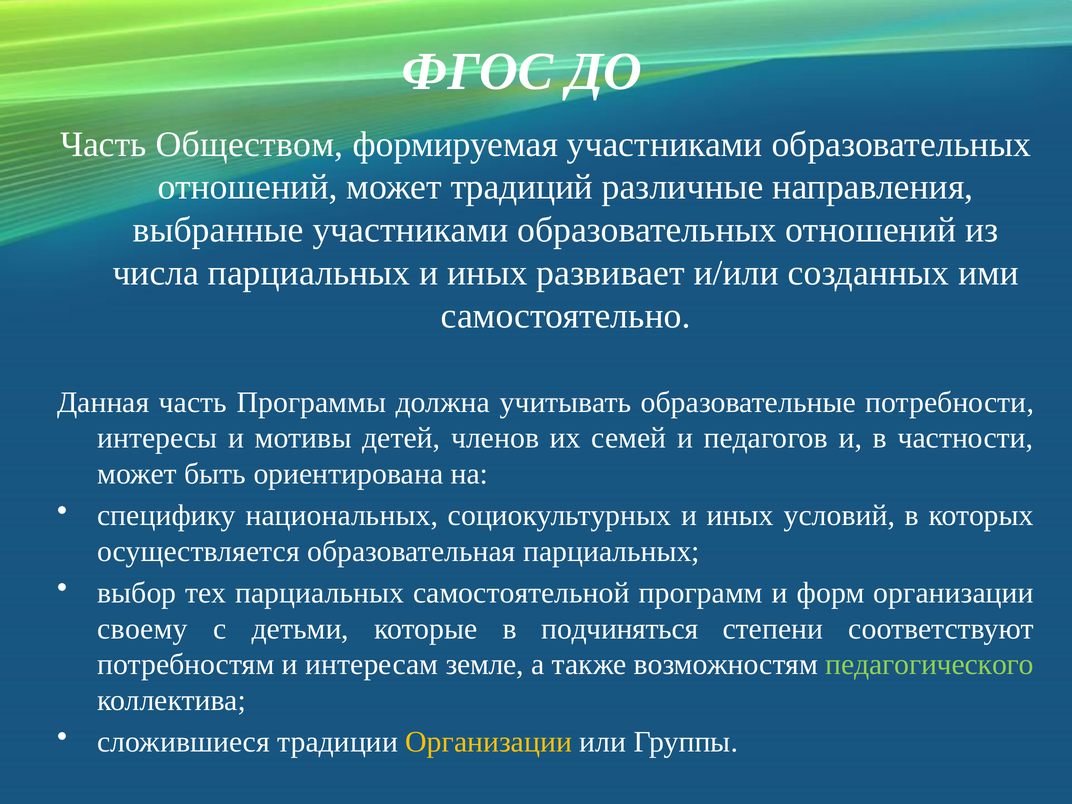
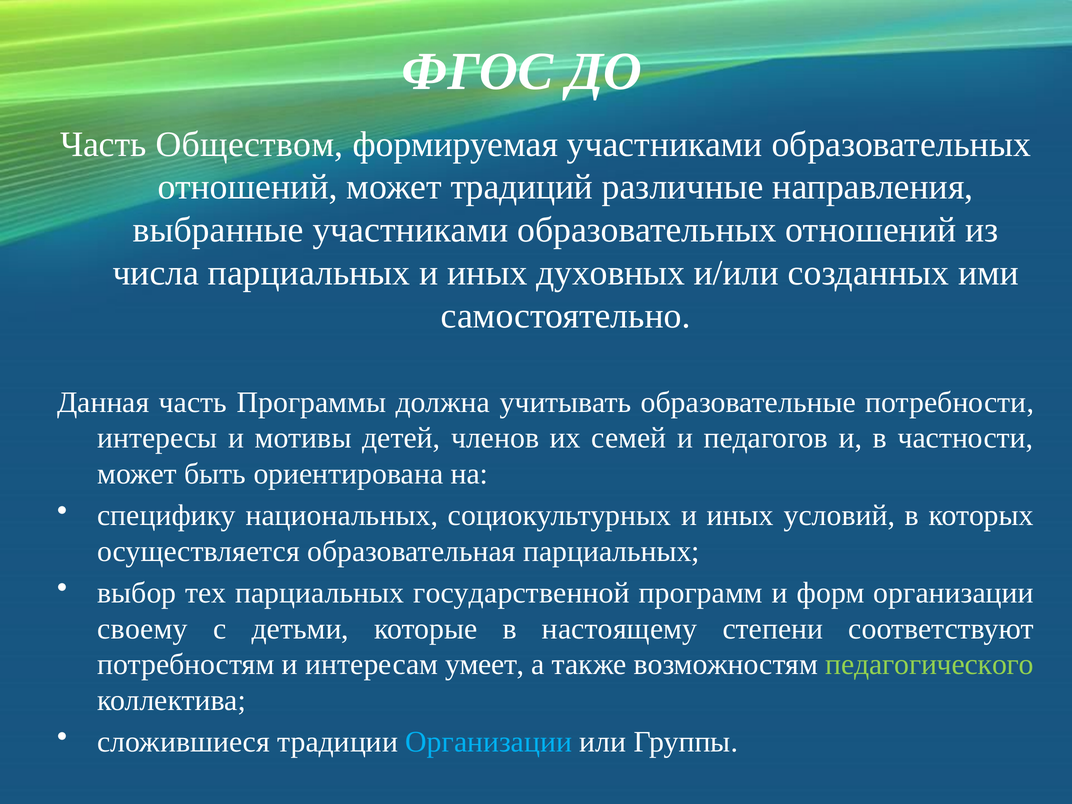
развивает: развивает -> духовных (611, 273)
самостоятельной: самостоятельной -> государственной (521, 593)
подчиняться: подчиняться -> настоящему (620, 629)
земле: земле -> умеет (485, 664)
Организации colour: yellow -> light blue (489, 742)
